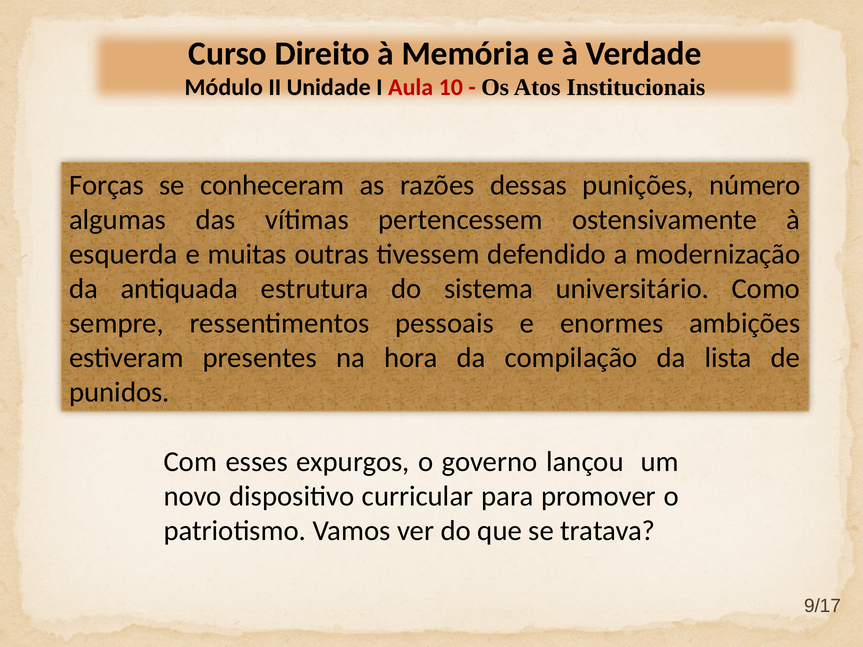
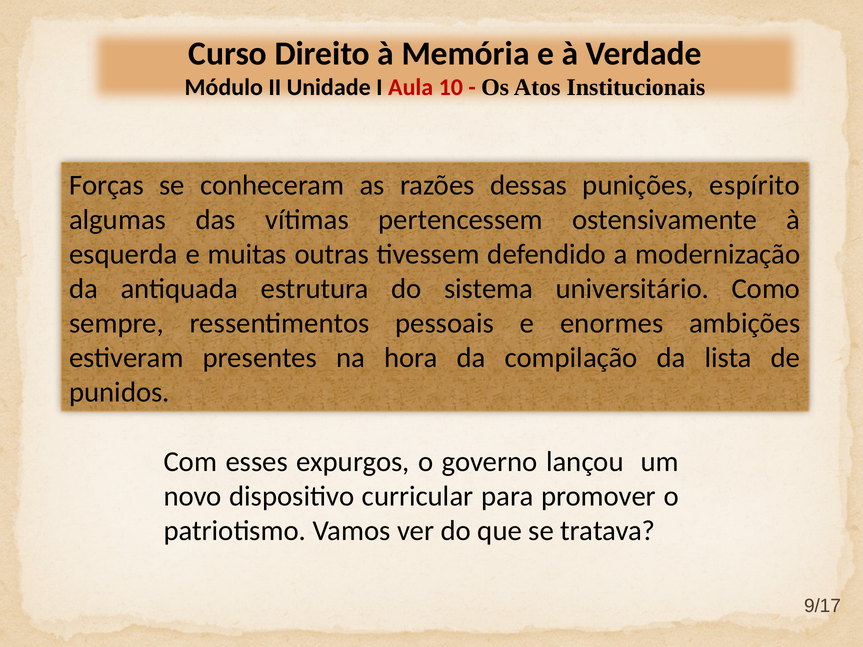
número: número -> espírito (755, 185)
